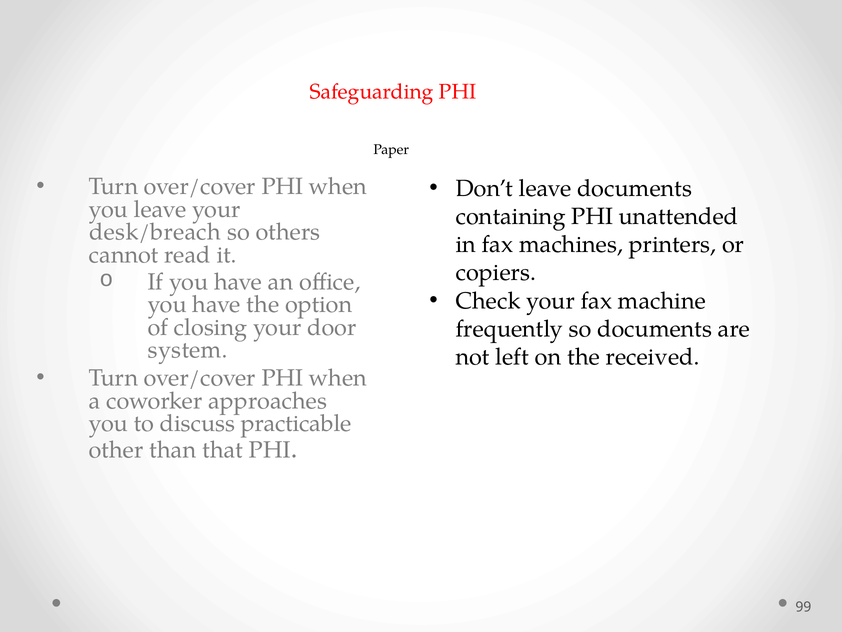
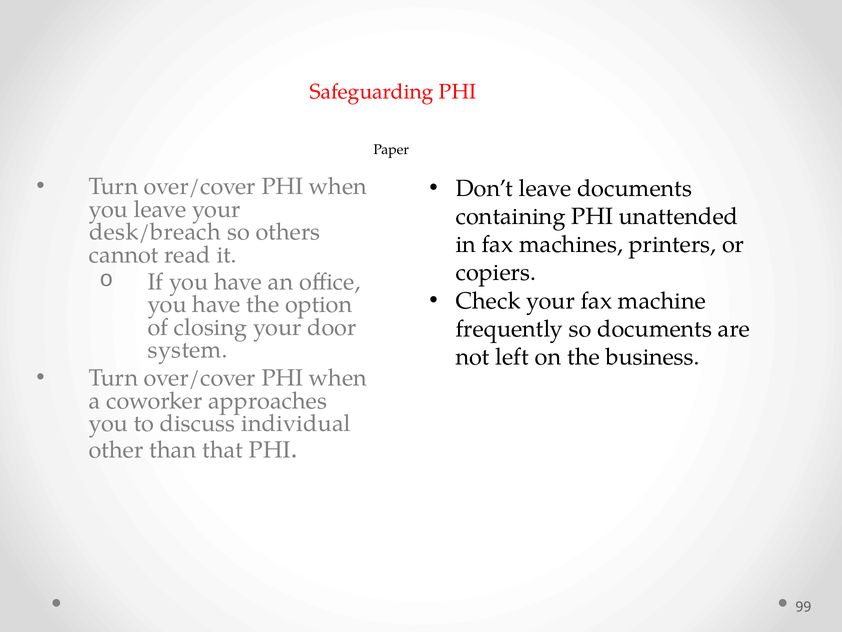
received: received -> business (653, 357)
practicable: practicable -> individual (296, 423)
